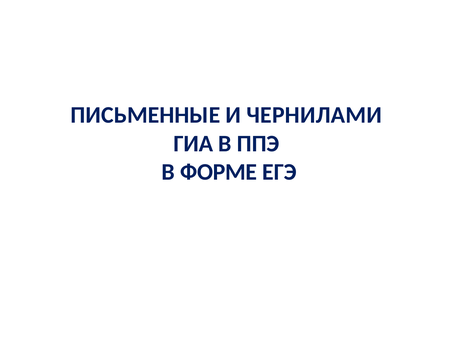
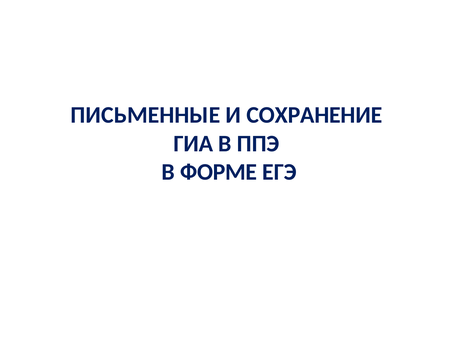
ЧЕРНИЛАМИ: ЧЕРНИЛАМИ -> СОХРАНЕНИЕ (314, 115)
